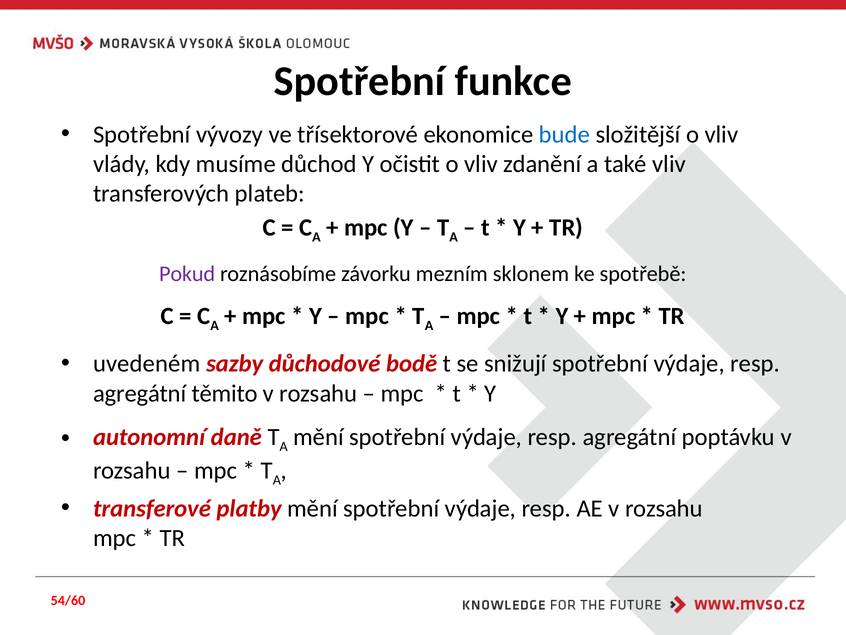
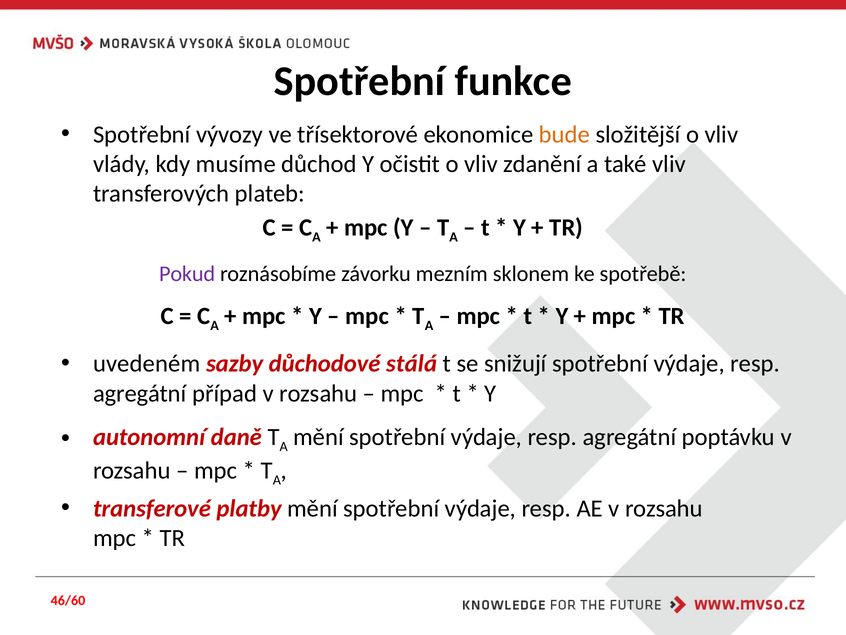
bude colour: blue -> orange (565, 134)
bodě: bodě -> stálá (412, 364)
těmito: těmito -> případ (225, 393)
54/60: 54/60 -> 46/60 (68, 600)
